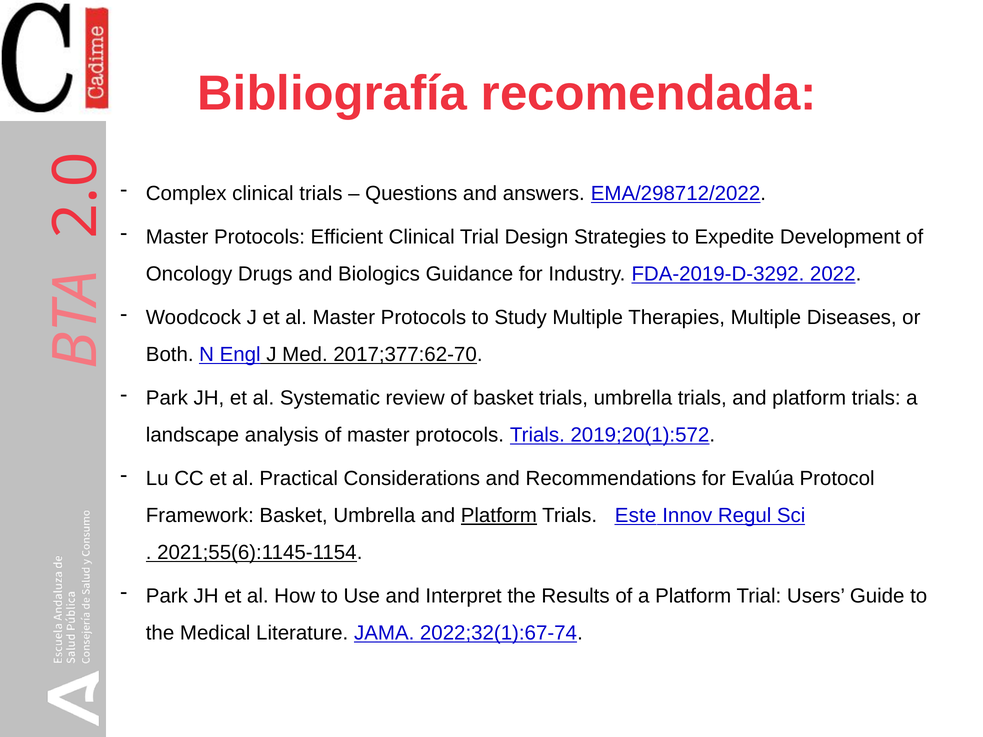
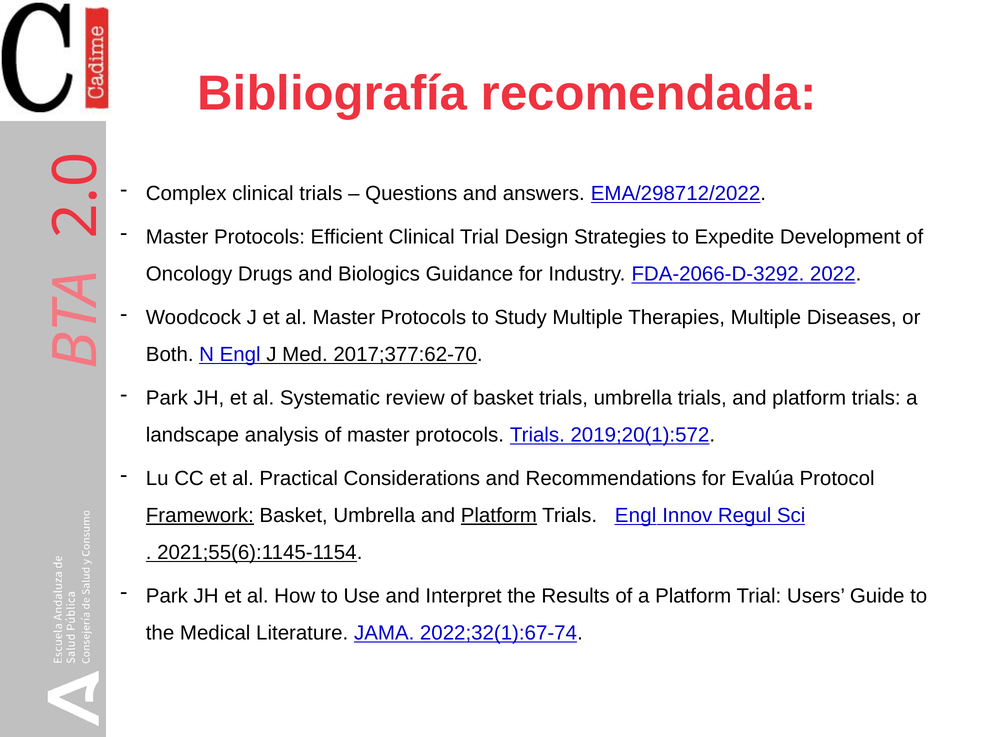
FDA-2019-D-3292: FDA-2019-D-3292 -> FDA-2066-D-3292 (718, 274)
Framework underline: none -> present (200, 516)
Trials Este: Este -> Engl (636, 516)
